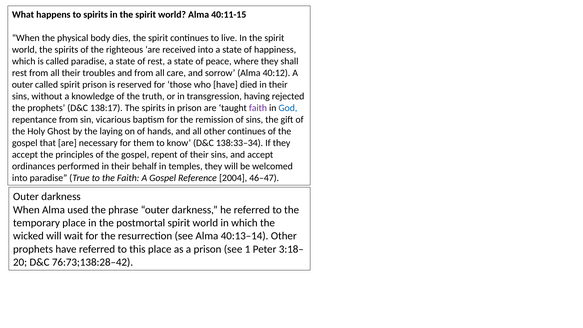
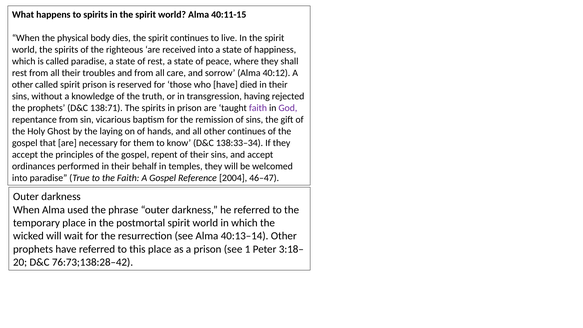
outer: outer -> other (23, 85)
138:17: 138:17 -> 138:71 (106, 108)
God colour: blue -> purple (288, 108)
